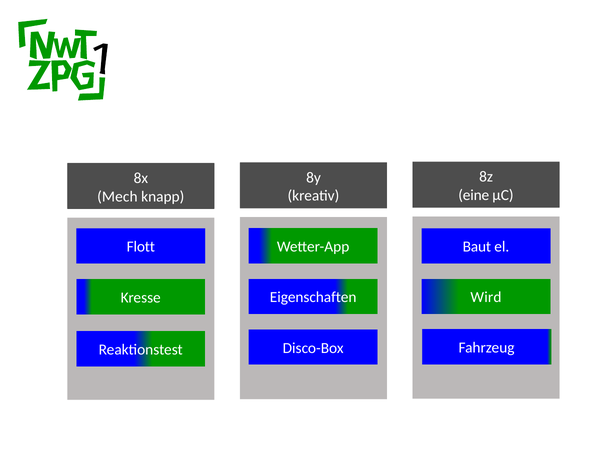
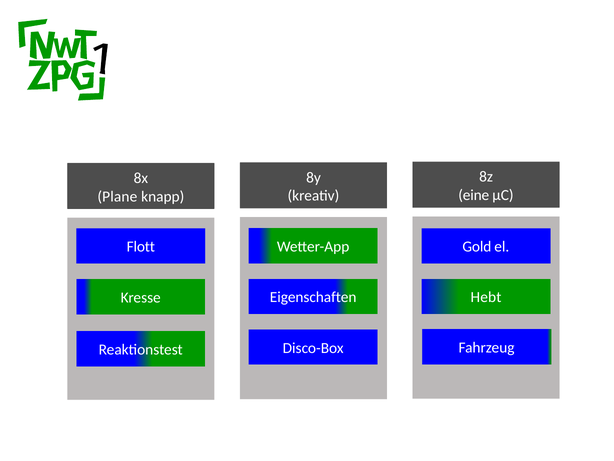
Mech: Mech -> Plane (117, 196)
Baut: Baut -> Gold (477, 247)
Wird: Wird -> Hebt (486, 297)
